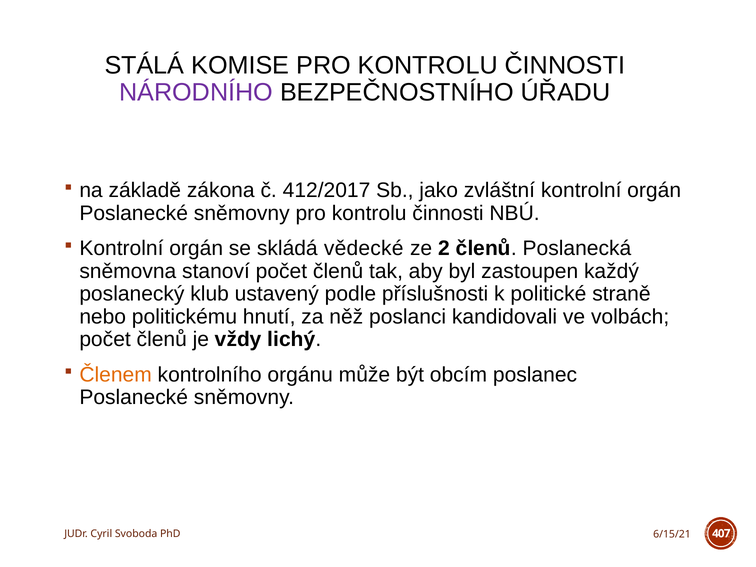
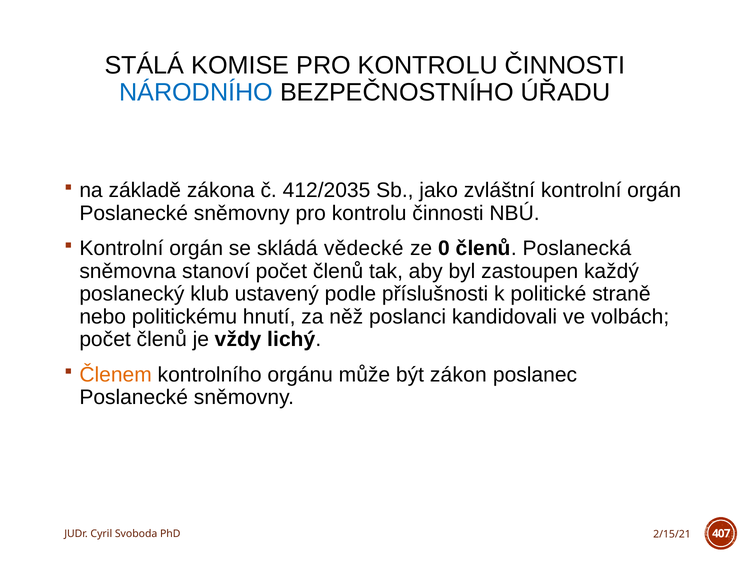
NÁRODNÍHO colour: purple -> blue (196, 93)
412/2017: 412/2017 -> 412/2035 (327, 190)
2: 2 -> 0 (444, 248)
obcím: obcím -> zákon (458, 375)
6/15/21: 6/15/21 -> 2/15/21 (672, 534)
